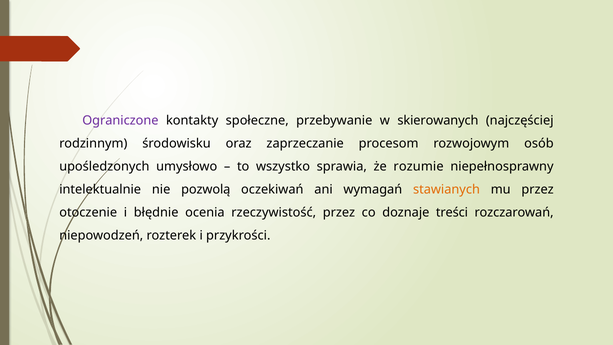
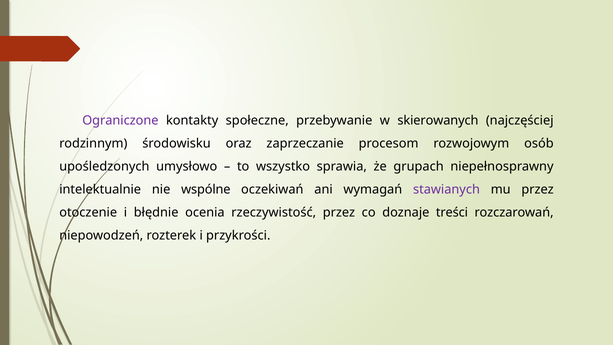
rozumie: rozumie -> grupach (419, 166)
pozwolą: pozwolą -> wspólne (206, 189)
stawianych colour: orange -> purple (446, 189)
